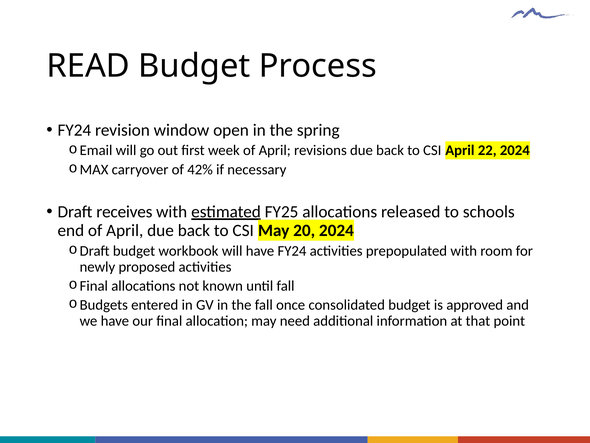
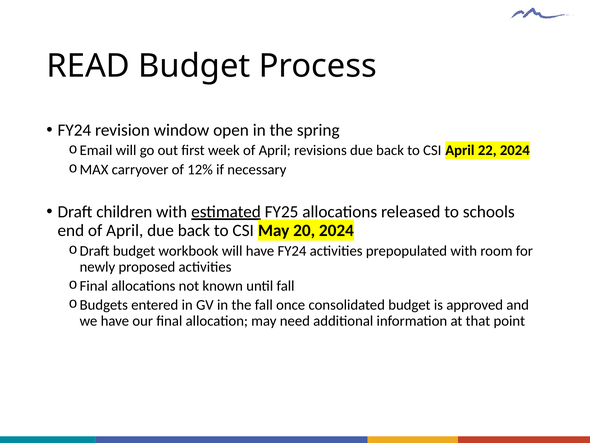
42%: 42% -> 12% (200, 169)
receives: receives -> children (124, 212)
